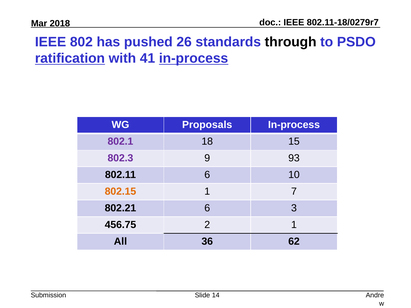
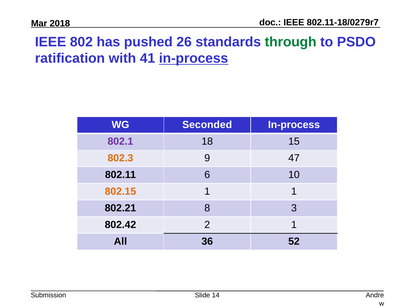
through colour: black -> green (291, 42)
ratification underline: present -> none (70, 59)
Proposals: Proposals -> Seconded (207, 125)
802.3 colour: purple -> orange (120, 158)
93: 93 -> 47 (294, 158)
1 7: 7 -> 1 (294, 192)
802.21 6: 6 -> 8 (207, 208)
456.75: 456.75 -> 802.42 (120, 225)
62: 62 -> 52 (294, 242)
